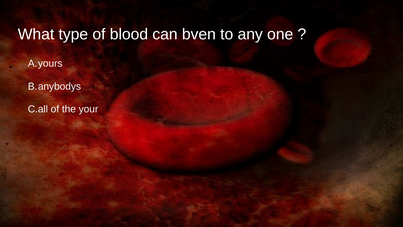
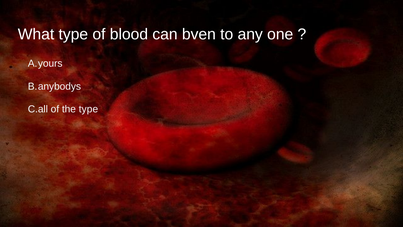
the your: your -> type (88, 109)
